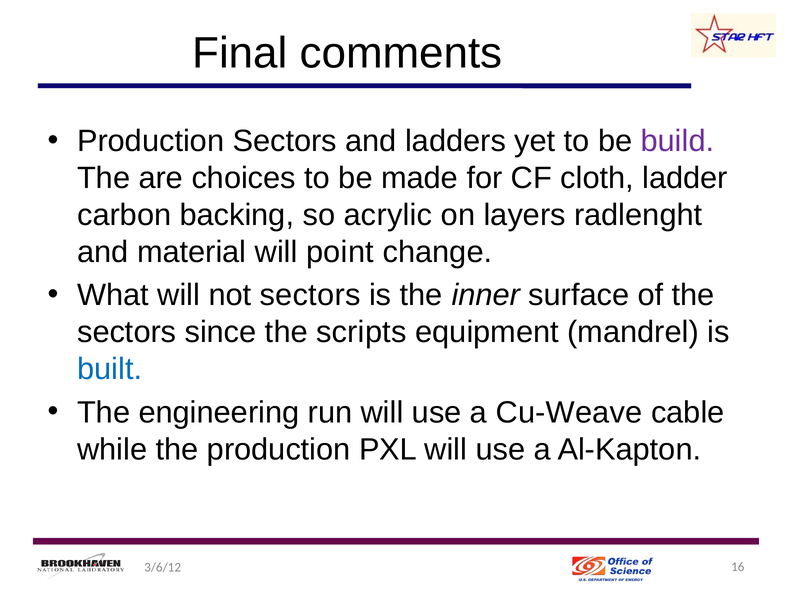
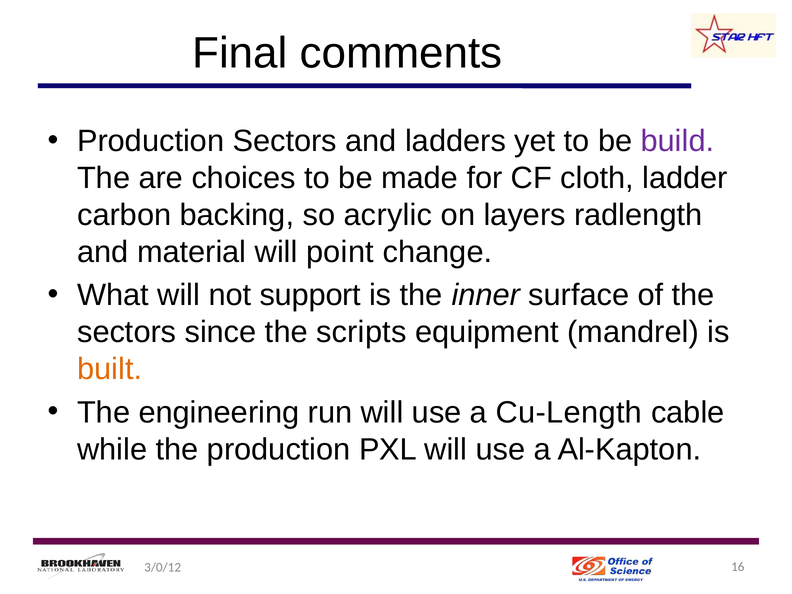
radlenght: radlenght -> radlength (638, 215)
not sectors: sectors -> support (310, 295)
built colour: blue -> orange (110, 369)
Cu-Weave: Cu-Weave -> Cu-Length (569, 412)
3/6/12: 3/6/12 -> 3/0/12 (163, 567)
